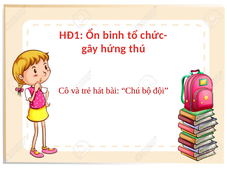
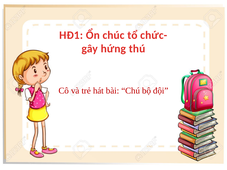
binh: binh -> chúc (114, 35)
